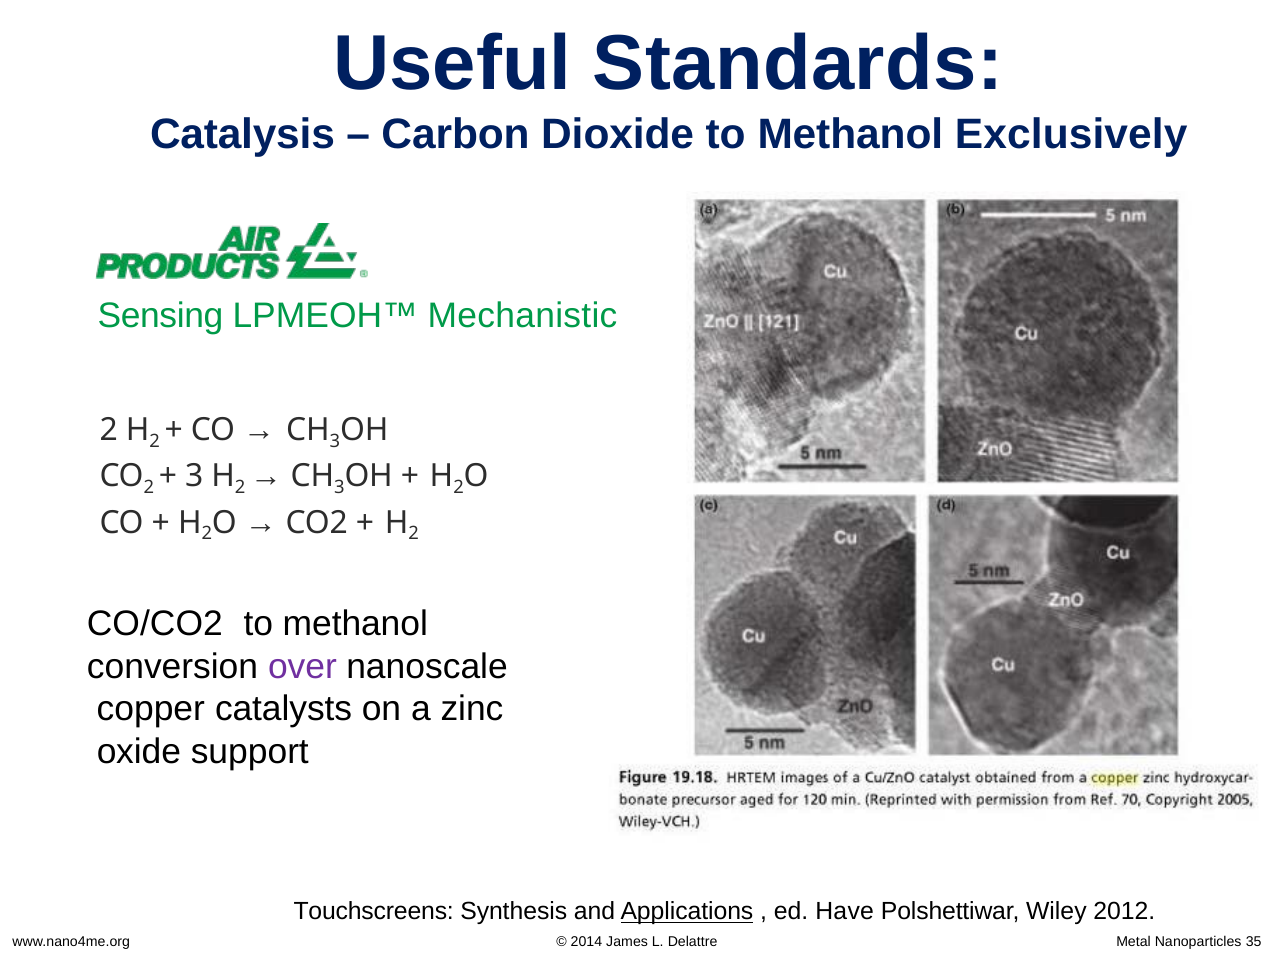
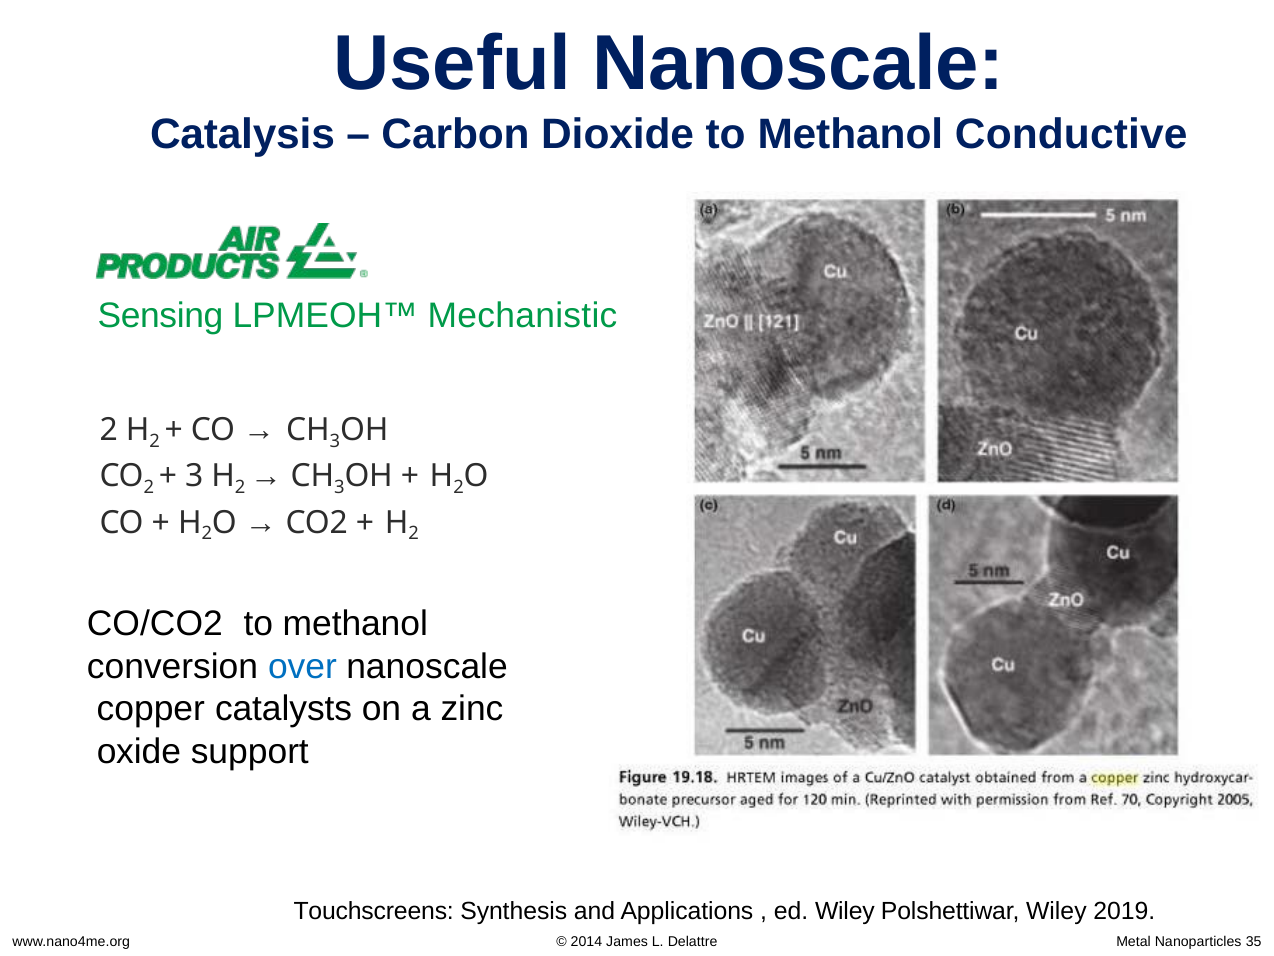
Useful Standards: Standards -> Nanoscale (798, 63)
Exclusively: Exclusively -> Conductive (1071, 134)
over colour: purple -> blue (302, 666)
Applications underline: present -> none (687, 911)
ed Have: Have -> Wiley (845, 911)
2012: 2012 -> 2019 (1124, 911)
